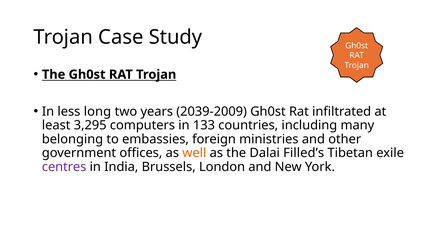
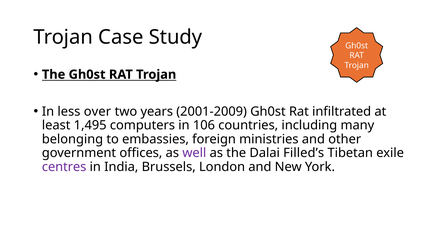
long: long -> over (97, 111)
2039-2009: 2039-2009 -> 2001-2009 (212, 111)
3,295: 3,295 -> 1,495 (90, 125)
133: 133 -> 106 (204, 125)
well colour: orange -> purple (194, 153)
